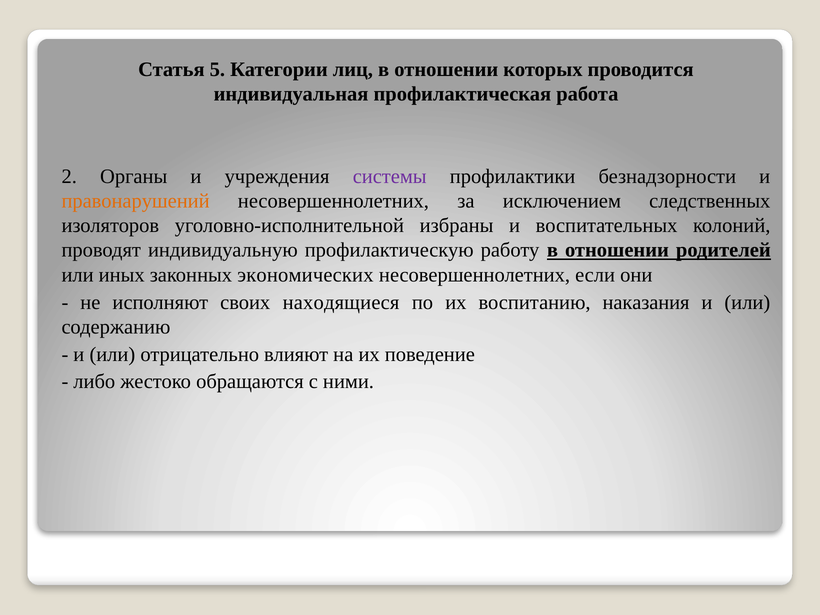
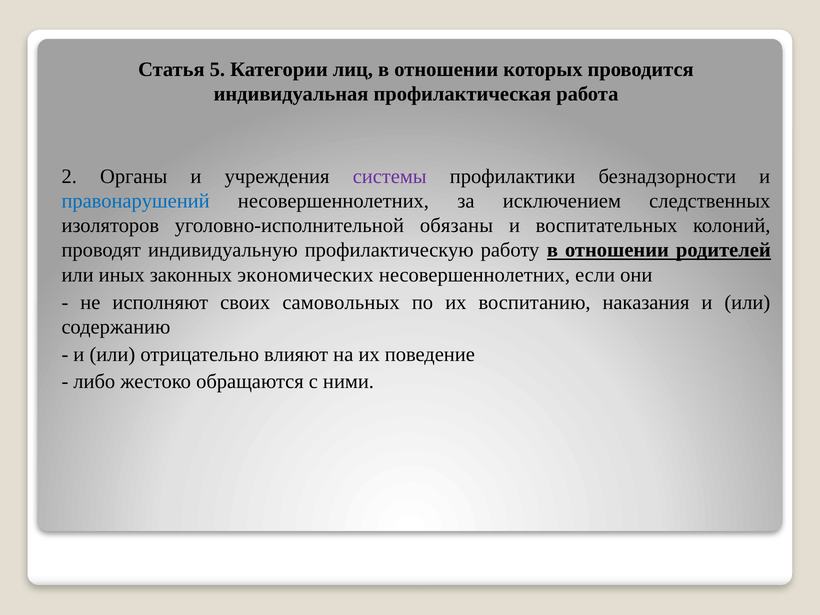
правонарушений colour: orange -> blue (136, 201)
избраны: избраны -> обязаны (457, 226)
находящиеся: находящиеся -> самовольных (341, 302)
